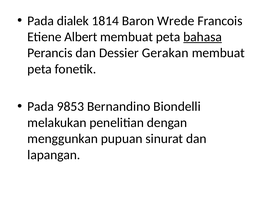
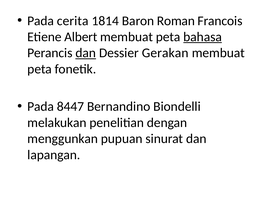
dialek: dialek -> cerita (73, 21)
Wrede: Wrede -> Roman (176, 21)
dan underline: none -> present (86, 53)
9853: 9853 -> 8447 (70, 107)
